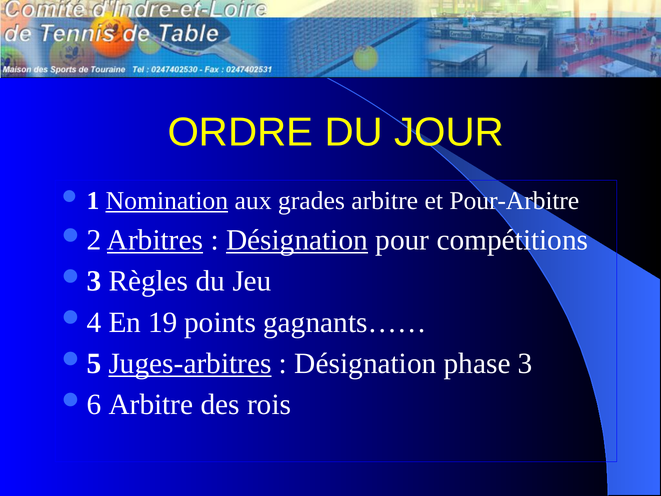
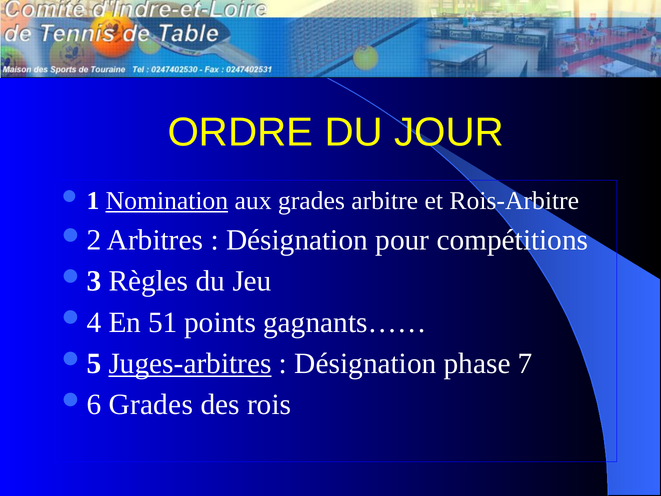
Pour-Arbitre: Pour-Arbitre -> Rois-Arbitre (514, 201)
Arbitres underline: present -> none (155, 240)
Désignation underline: present -> none (297, 240)
19: 19 -> 51 (163, 322)
3: 3 -> 7 (525, 363)
Arbitre: Arbitre -> Grades (151, 405)
